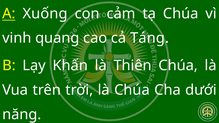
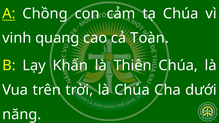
Xuống: Xuống -> Chồng (45, 14)
Táng: Táng -> Toàn (150, 38)
